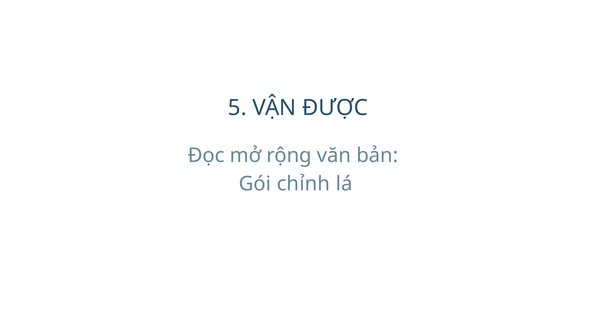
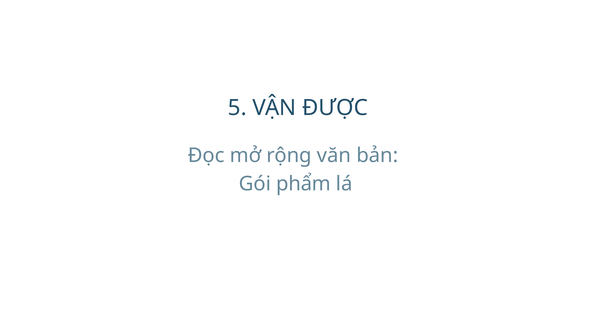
chỉnh: chỉnh -> phẩm (304, 184)
